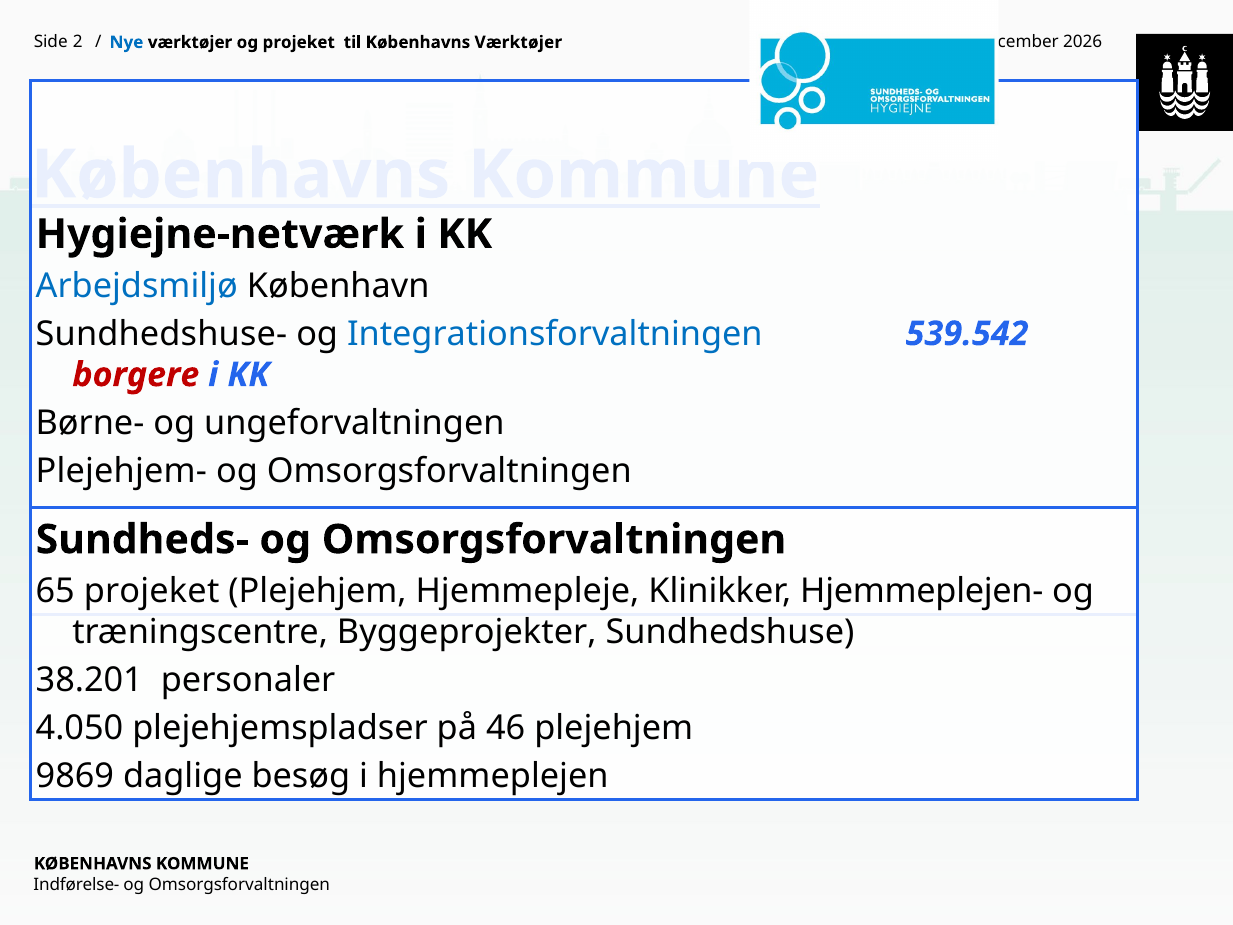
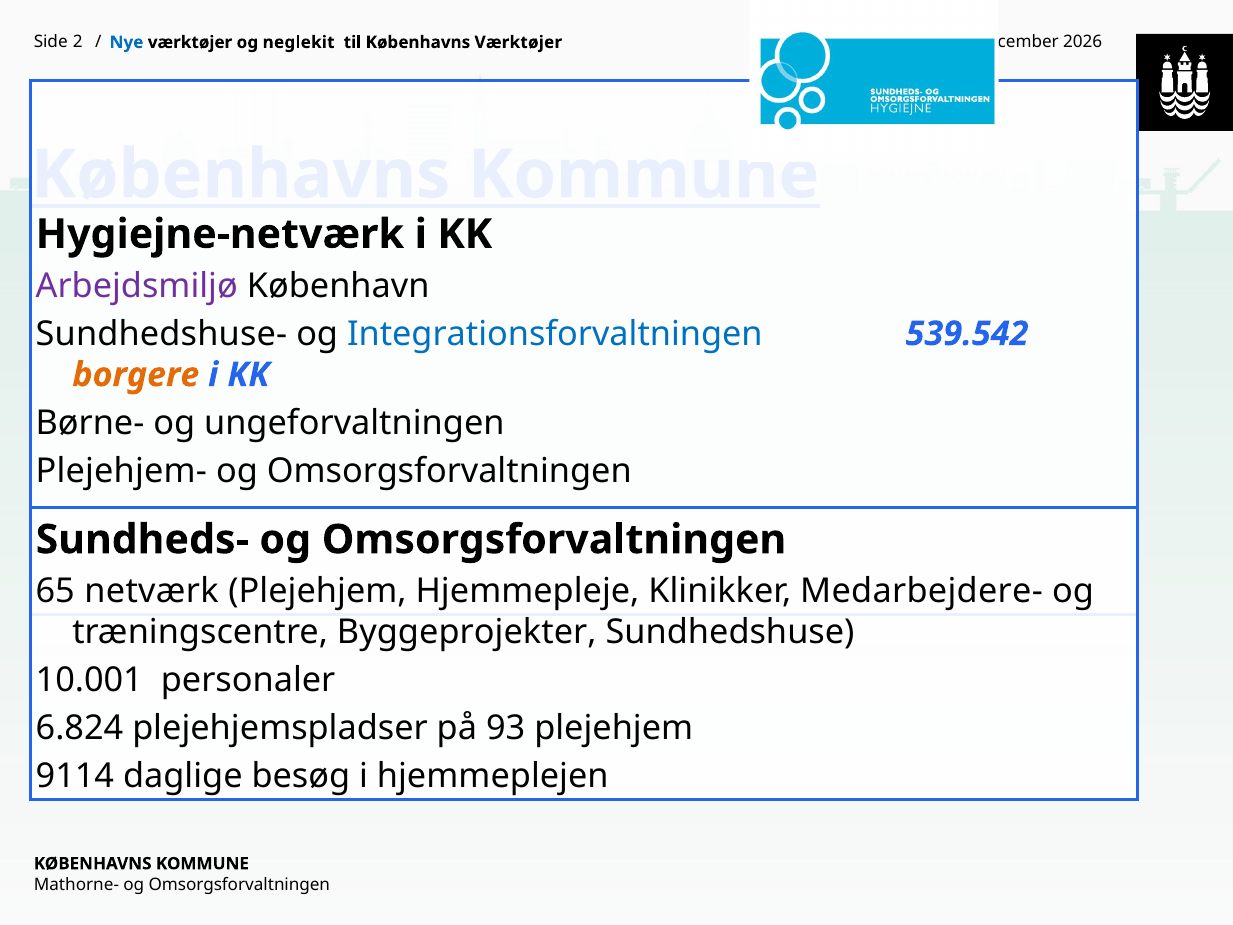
og projeket: projeket -> neglekit (299, 42)
Arbejdsmiljø colour: blue -> purple (137, 286)
borgere colour: red -> orange (136, 375)
65 projeket: projeket -> netværk (152, 591)
Hjemmeplejen-: Hjemmeplejen- -> Medarbejdere- (922, 591)
38.201: 38.201 -> 10.001 (89, 680)
4.050: 4.050 -> 6.824 (79, 728)
46: 46 -> 93 (506, 728)
9869: 9869 -> 9114 (75, 776)
Indførelse-: Indførelse- -> Mathorne- (76, 885)
